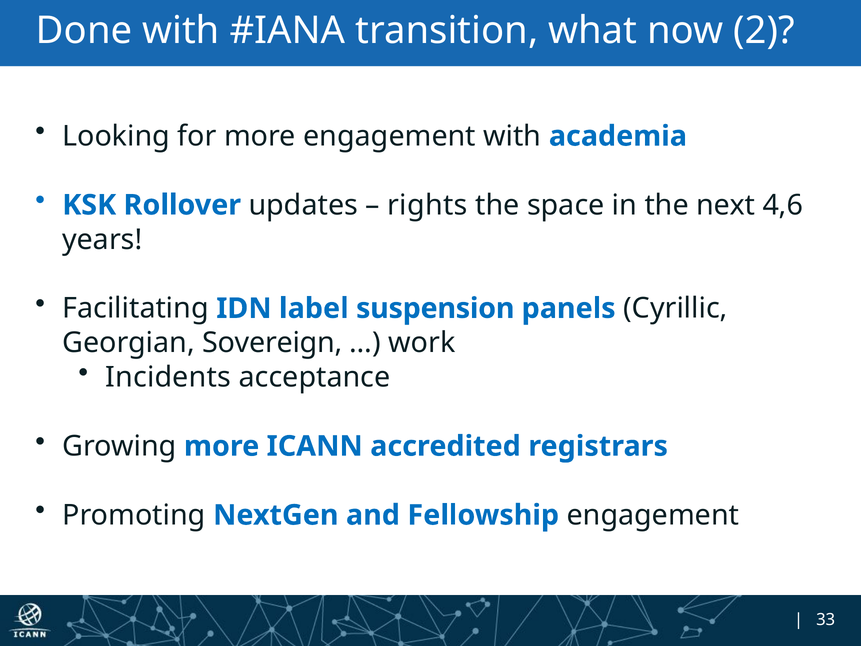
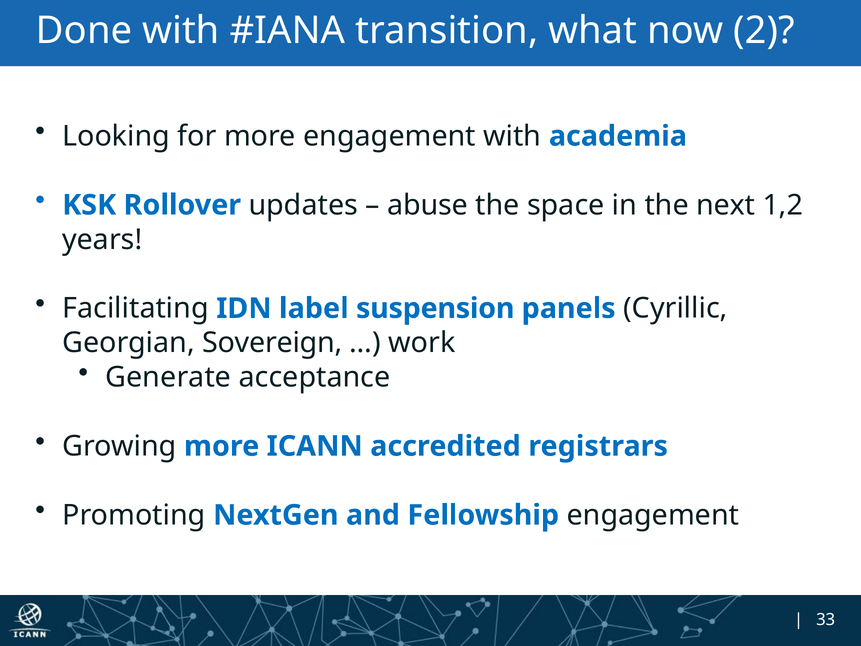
rights: rights -> abuse (428, 205)
4,6: 4,6 -> 1,2 (783, 205)
Incidents: Incidents -> Generate (168, 377)
